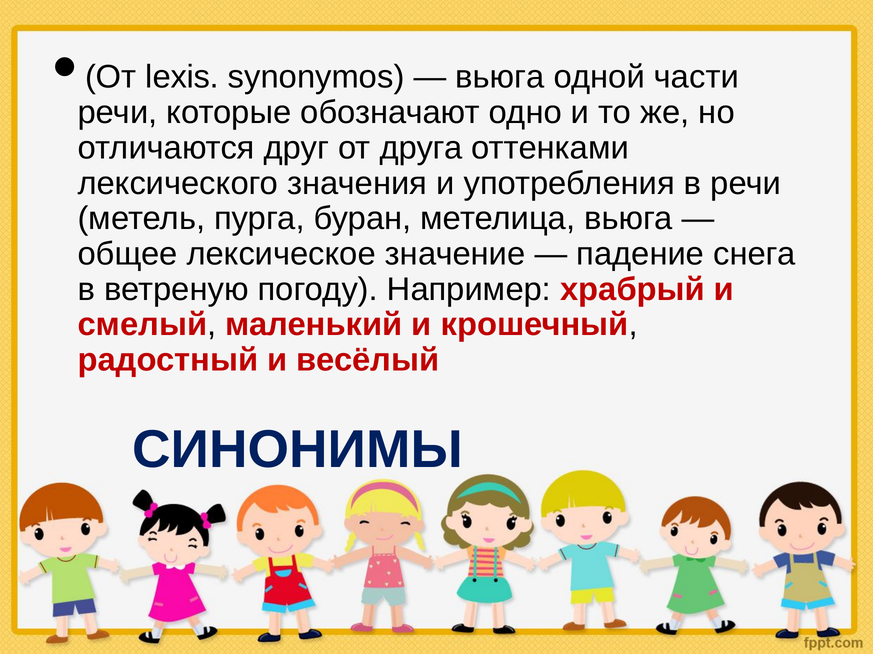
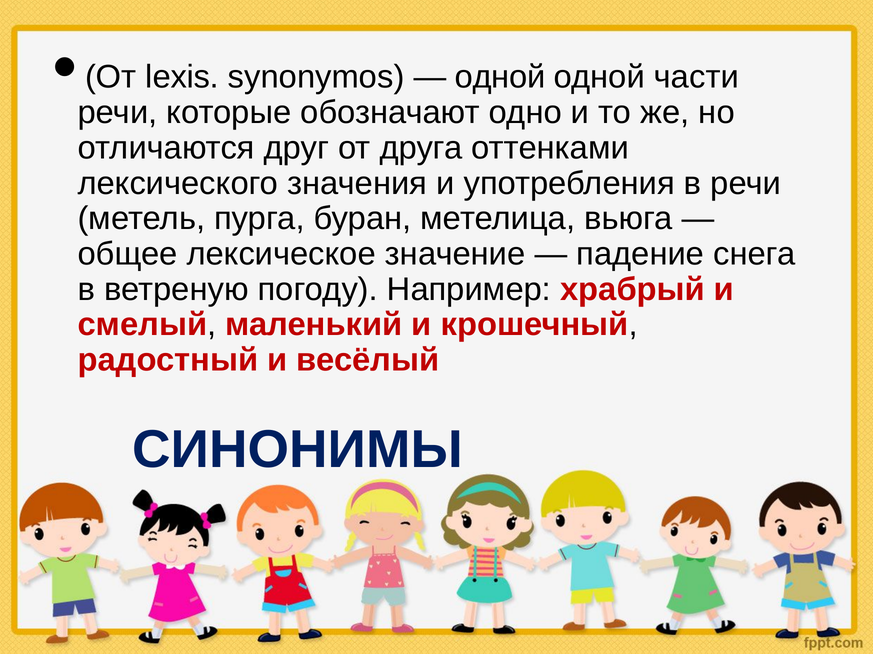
вьюга: вьюга -> одной (500, 77)
